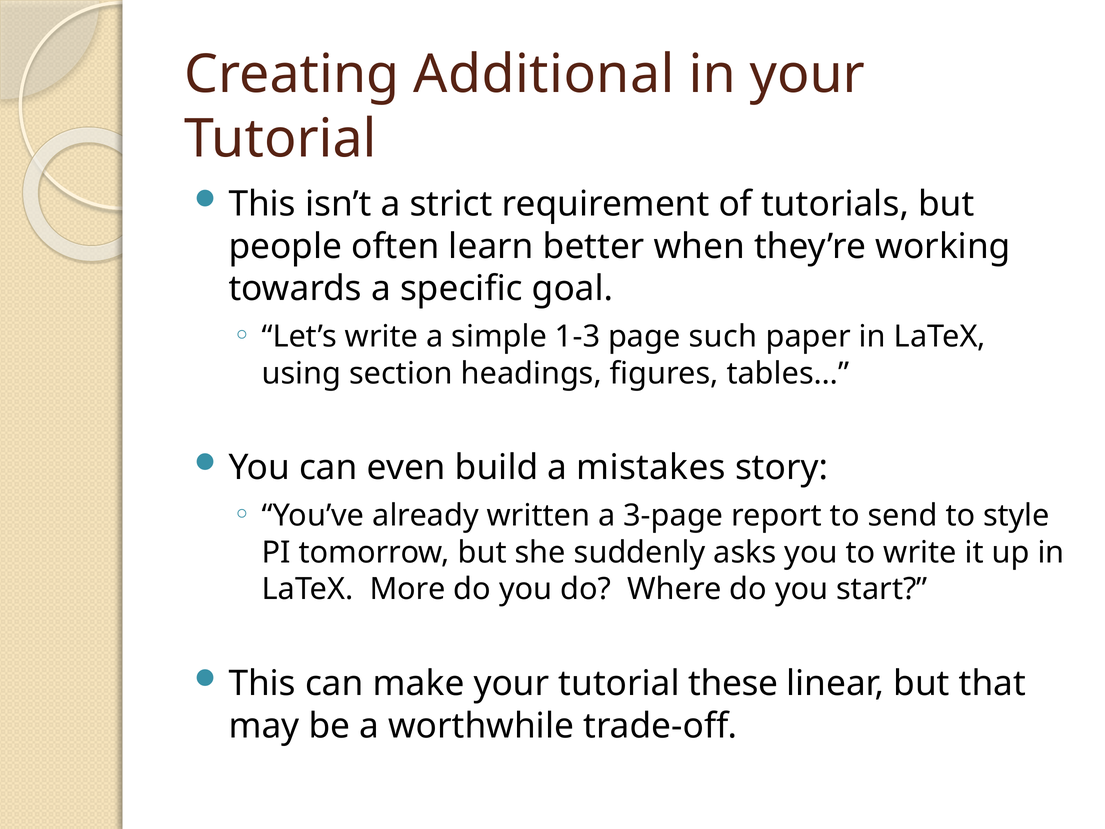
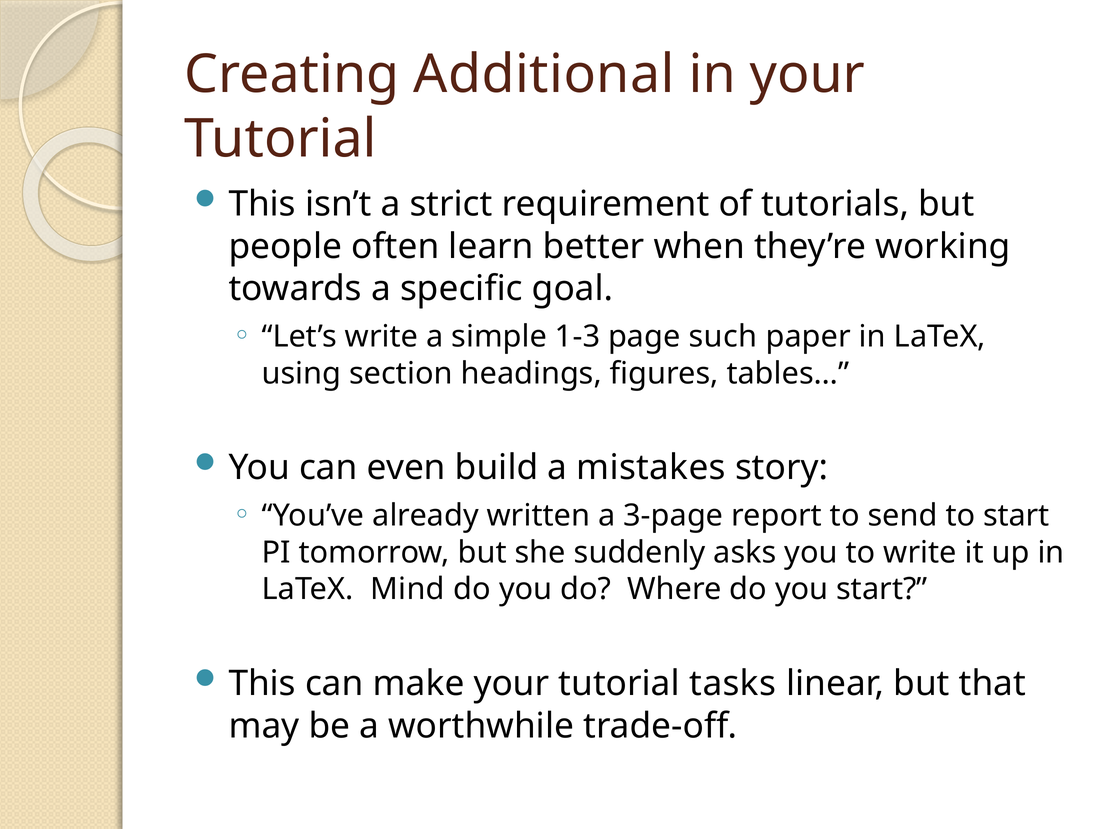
to style: style -> start (1016, 515)
More: More -> Mind (407, 589)
these: these -> tasks (733, 684)
